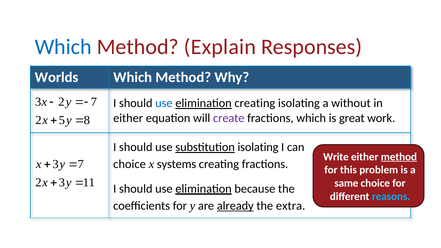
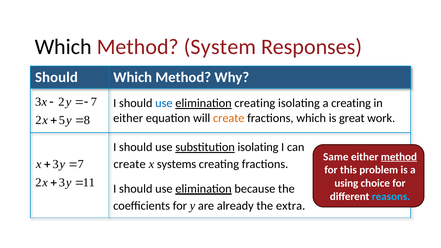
Which colour: blue -> black (63, 47)
Explain: Explain -> System (220, 47)
Worlds: Worlds -> Should (56, 77)
a without: without -> creating (351, 103)
create colour: purple -> orange (229, 118)
Write: Write -> Same (336, 157)
choice: choice -> create (130, 164)
same: same -> using (346, 183)
already underline: present -> none (235, 206)
